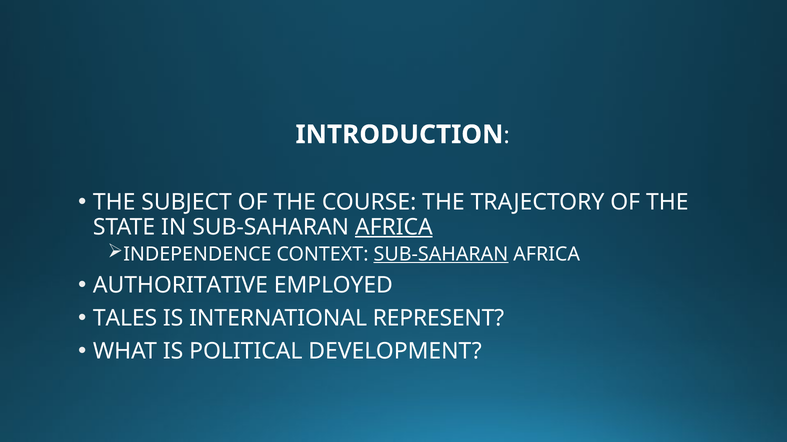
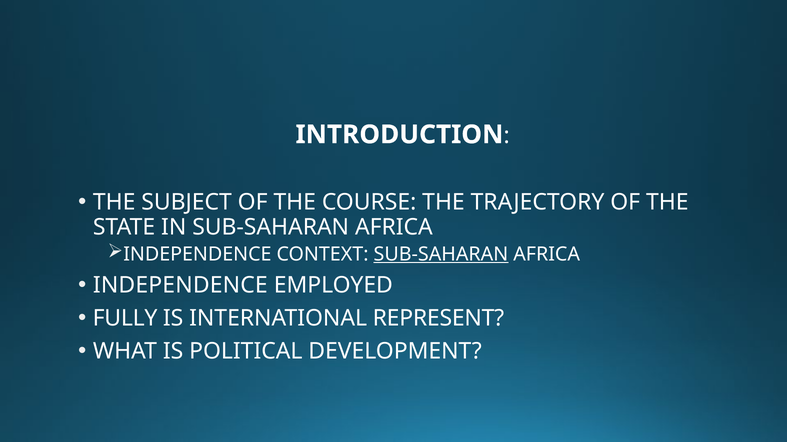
AFRICA underline: present -> none (394, 227)
AUTHORITATIVE: AUTHORITATIVE -> INDEPENDENCE (180, 286)
TALES: TALES -> FULLY (125, 319)
